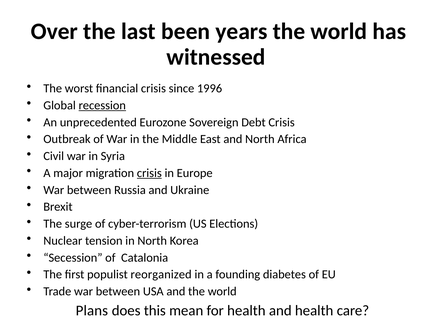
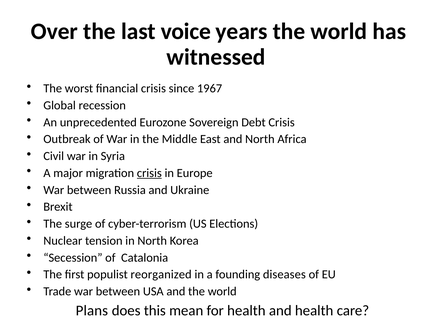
been: been -> voice (186, 32)
1996: 1996 -> 1967 (210, 88)
recession underline: present -> none (102, 105)
diabetes: diabetes -> diseases (284, 274)
